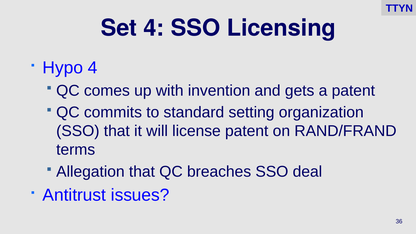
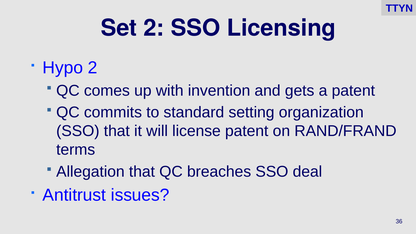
Set 4: 4 -> 2 (154, 28)
Hypo 4: 4 -> 2 (93, 68)
